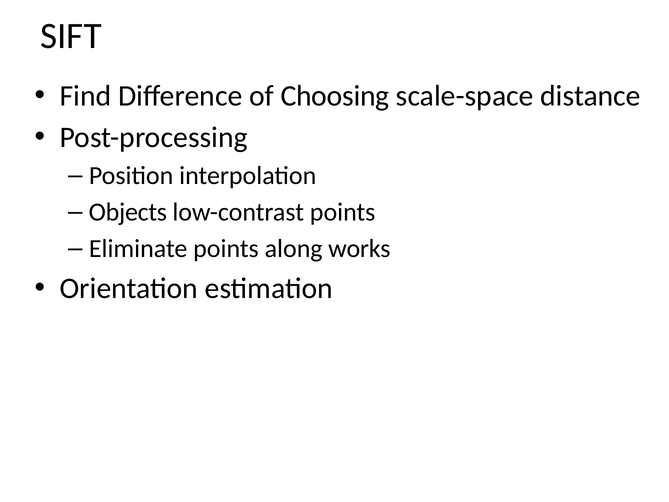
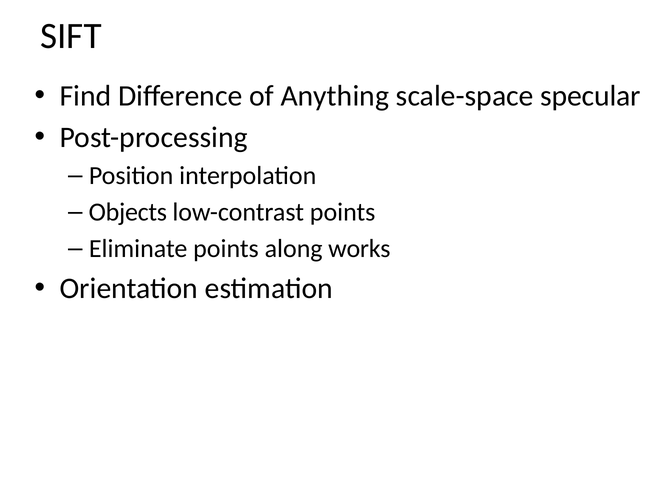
Choosing: Choosing -> Anything (335, 96)
distance: distance -> specular (591, 96)
